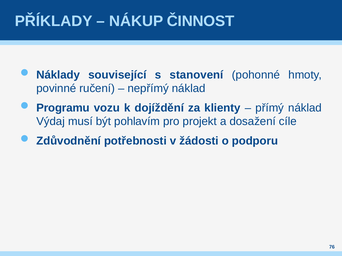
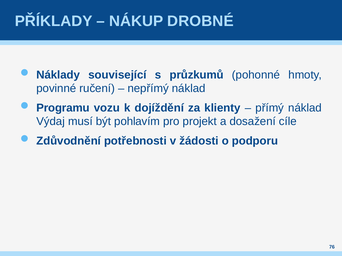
ČINNOST: ČINNOST -> DROBNÉ (200, 21)
stanovení: stanovení -> průzkumů (197, 75)
